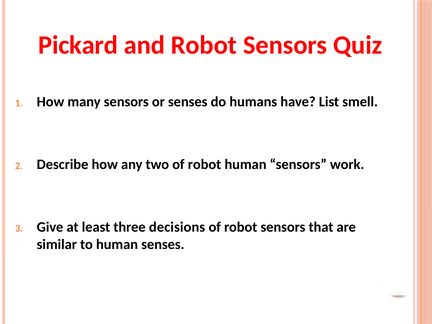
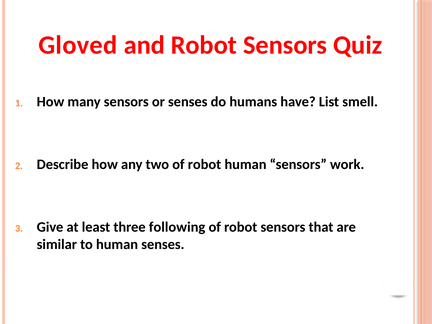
Pickard: Pickard -> Gloved (78, 45)
decisions: decisions -> following (177, 227)
